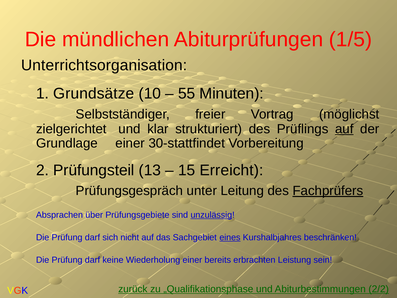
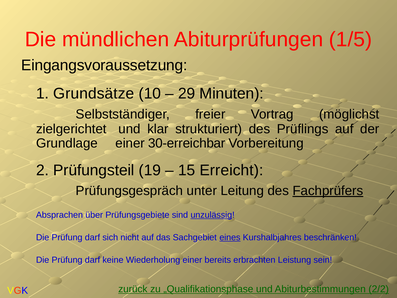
Unterrichtsorganisation: Unterrichtsorganisation -> Eingangsvoraussetzung (104, 65)
55: 55 -> 29 (187, 94)
auf underline: present -> none (344, 129)
30-stattfindet: 30-stattfindet -> 30-erreichbar (187, 143)
13: 13 -> 19 (150, 170)
